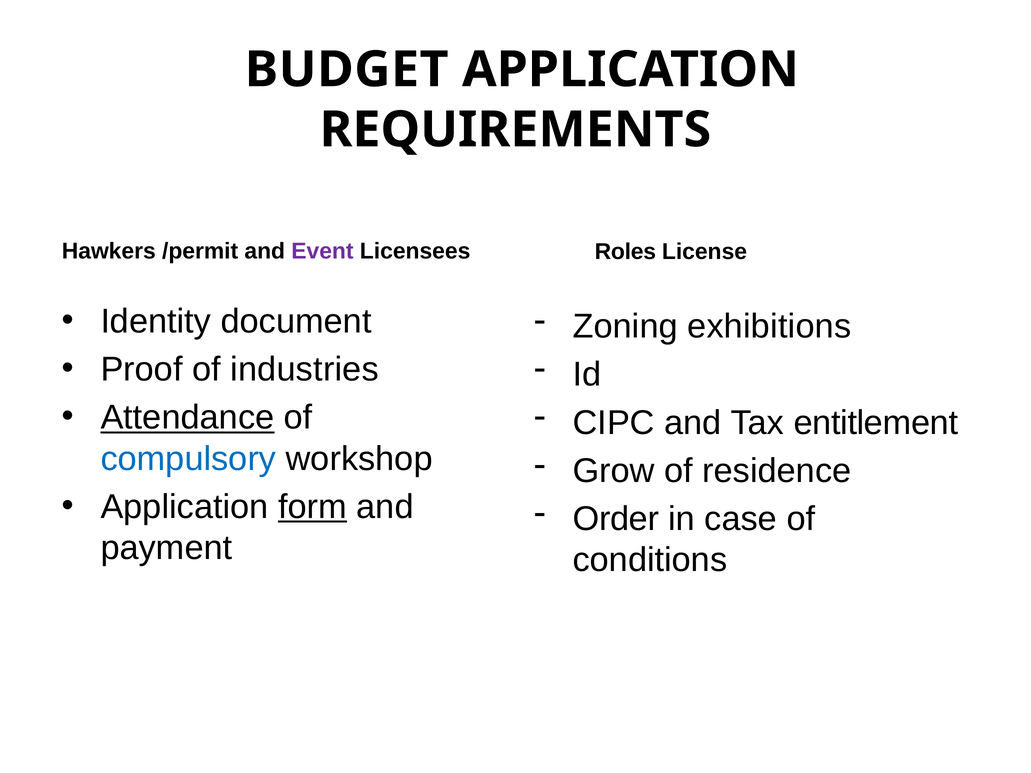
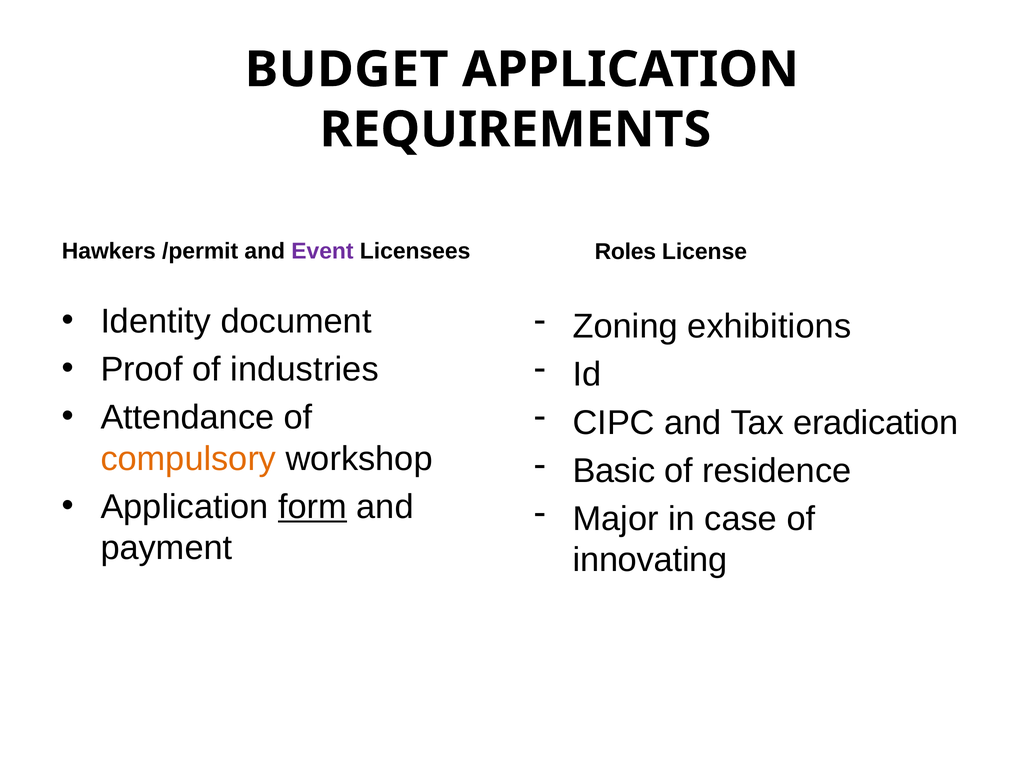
Attendance underline: present -> none (187, 418)
entitlement: entitlement -> eradication (876, 423)
compulsory colour: blue -> orange (188, 459)
Grow: Grow -> Basic (614, 471)
Order: Order -> Major (616, 519)
conditions: conditions -> innovating (650, 560)
